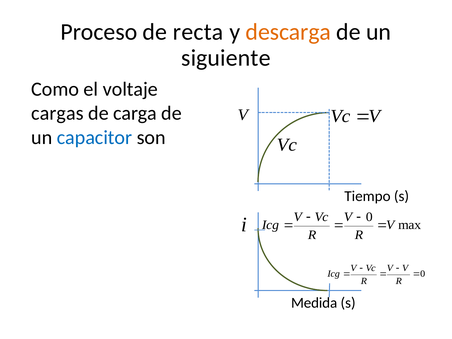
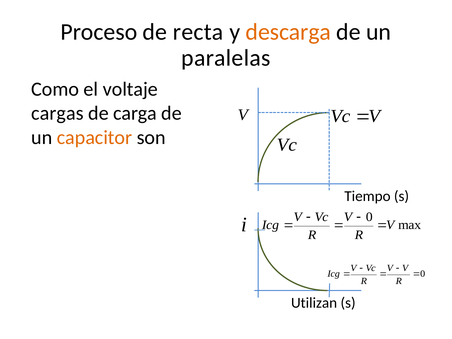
siguiente: siguiente -> paralelas (226, 58)
capacitor colour: blue -> orange (94, 137)
Medida: Medida -> Utilizan (314, 303)
